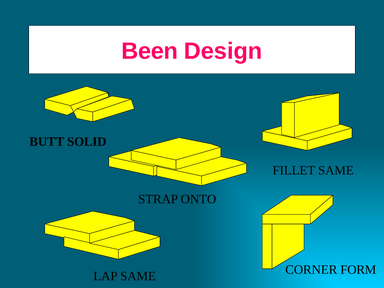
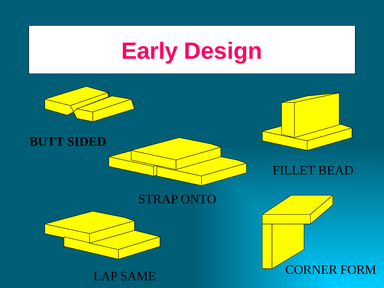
Been: Been -> Early (150, 51)
SOLID: SOLID -> SIDED (87, 142)
FILLET SAME: SAME -> BEAD (336, 170)
